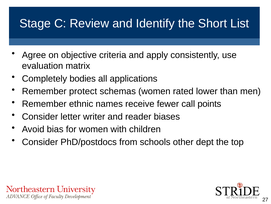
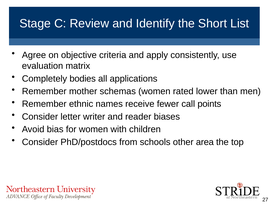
protect: protect -> mother (83, 91)
dept: dept -> area (205, 142)
